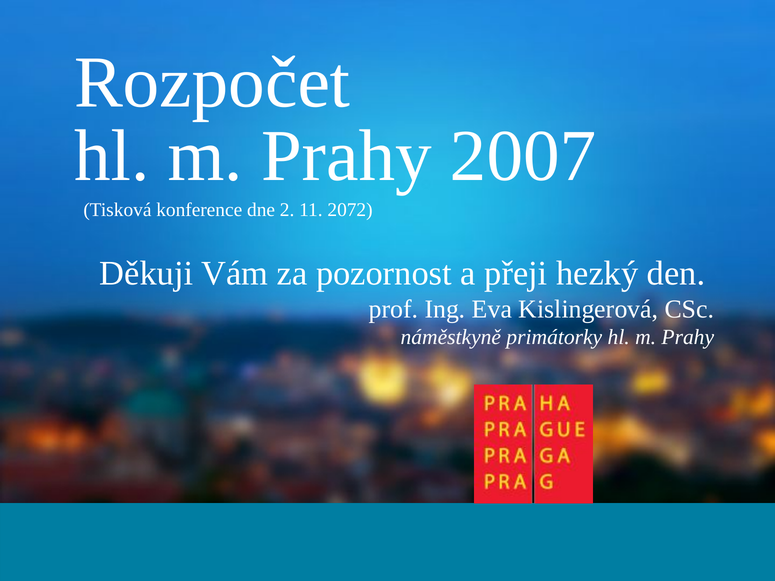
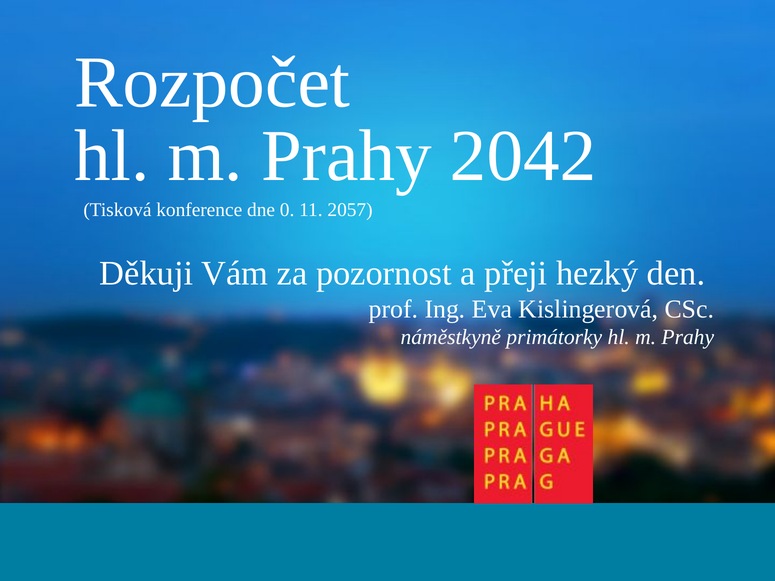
2007: 2007 -> 2042 (523, 156)
2: 2 -> 0 (287, 210)
2072: 2072 -> 2057 (350, 210)
